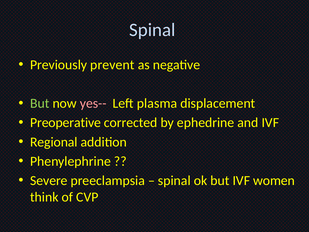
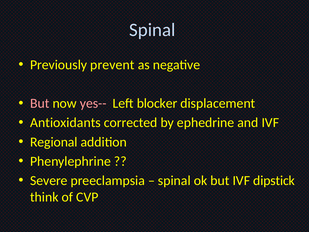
But colour: light green -> pink (40, 103)
plasma: plasma -> blocker (157, 103)
Preoperative: Preoperative -> Antioxidants (65, 123)
women: women -> dipstick (274, 180)
